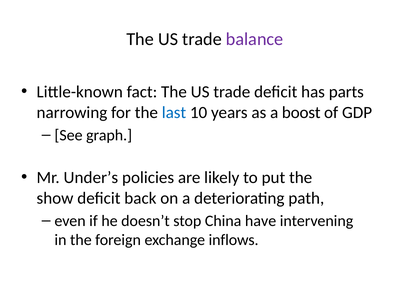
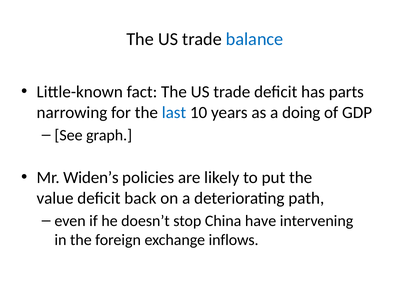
balance colour: purple -> blue (255, 39)
boost: boost -> doing (301, 113)
Under’s: Under’s -> Widen’s (91, 178)
show: show -> value (55, 198)
